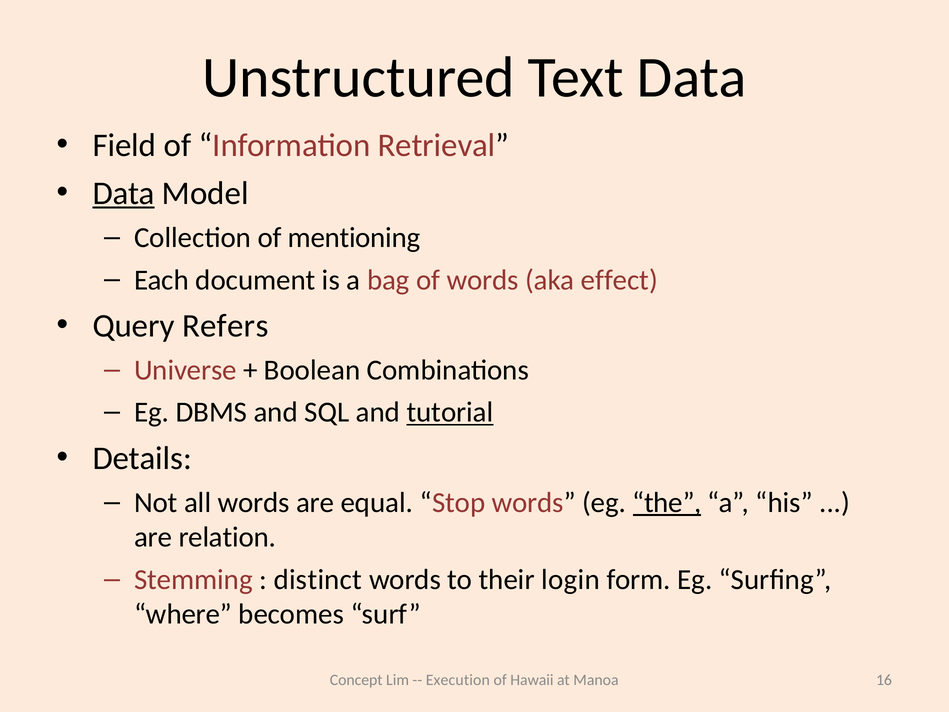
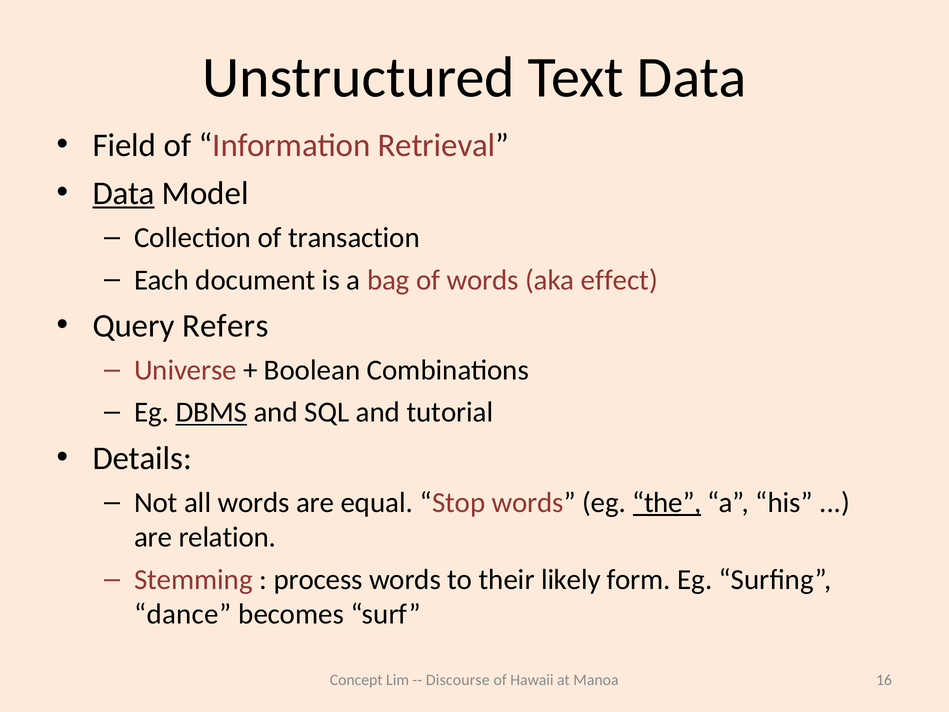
mentioning: mentioning -> transaction (354, 238)
DBMS underline: none -> present (211, 412)
tutorial underline: present -> none (450, 412)
distinct: distinct -> process (318, 579)
login: login -> likely (571, 579)
where: where -> dance (183, 614)
Execution: Execution -> Discourse (458, 680)
